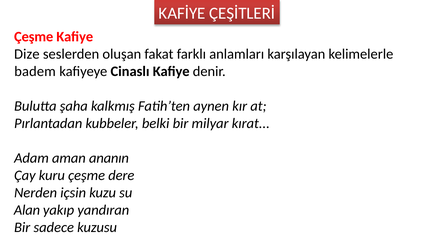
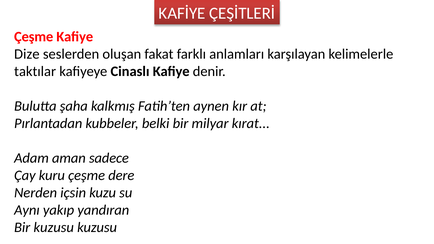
badem: badem -> taktılar (35, 71)
ananın: ananın -> sadece (109, 158)
Alan: Alan -> Aynı (27, 210)
Bir sadece: sadece -> kuzusu (54, 228)
